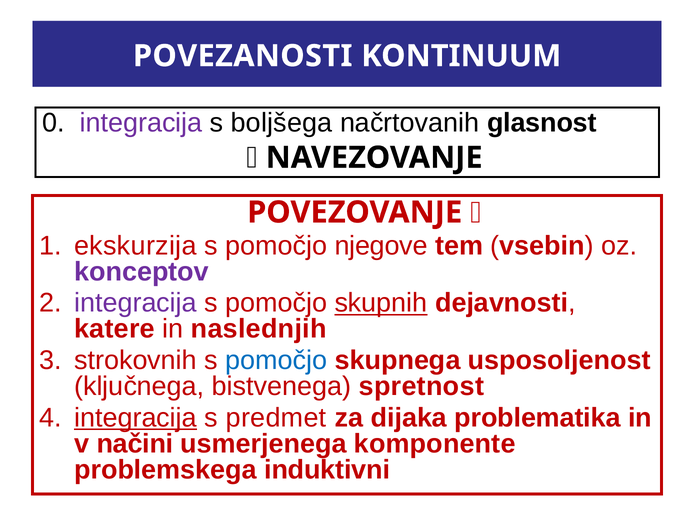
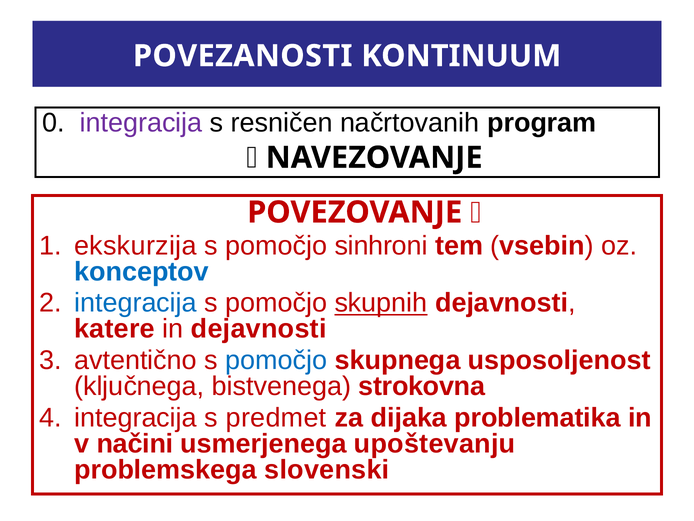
boljšega: boljšega -> resničen (282, 122)
glasnost: glasnost -> program (542, 122)
njegove: njegove -> sinhroni (381, 246)
konceptov colour: purple -> blue (142, 271)
integracija colour: purple -> blue (136, 303)
in naslednjih: naslednjih -> dejavnosti (259, 329)
strokovnih: strokovnih -> avtentično (136, 360)
spretnost: spretnost -> strokovna (422, 386)
integracija underline: present -> none (136, 417)
komponente: komponente -> upoštevanju (435, 443)
induktivni: induktivni -> slovenski (327, 469)
